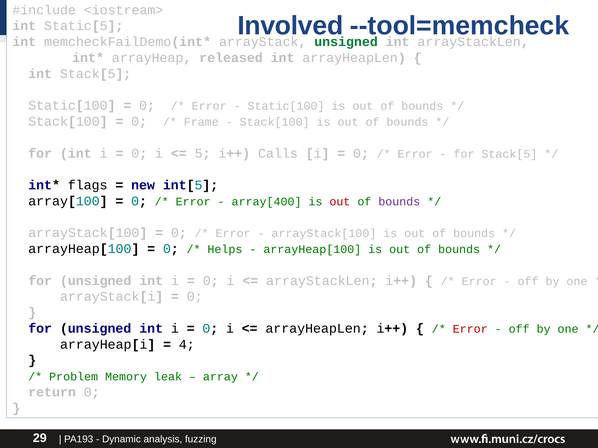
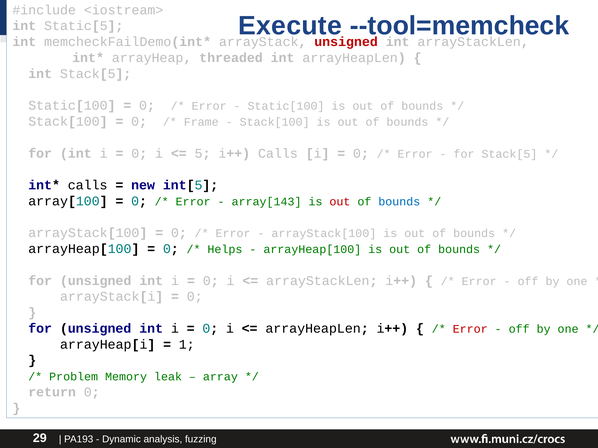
Involved: Involved -> Execute (290, 26)
unsigned colour: green -> red (346, 42)
released: released -> threaded (231, 58)
flags: flags -> calls (88, 185)
array[400: array[400 -> array[143 (267, 202)
bounds colour: purple -> blue (399, 202)
4: 4 -> 1 (187, 345)
